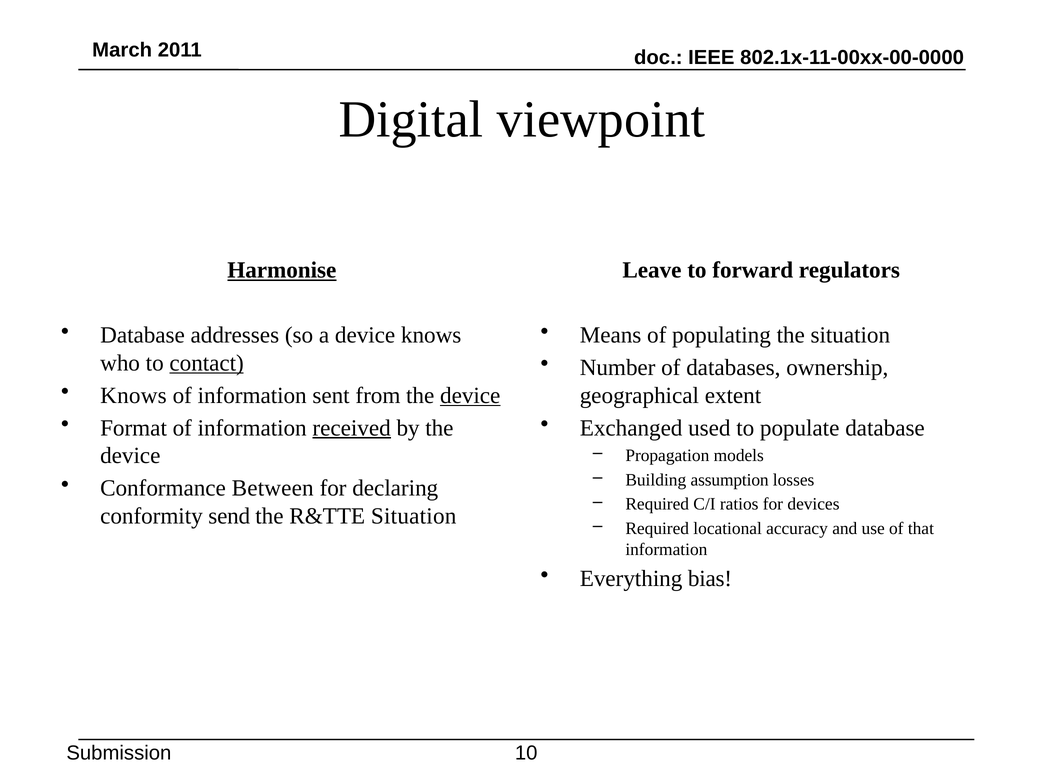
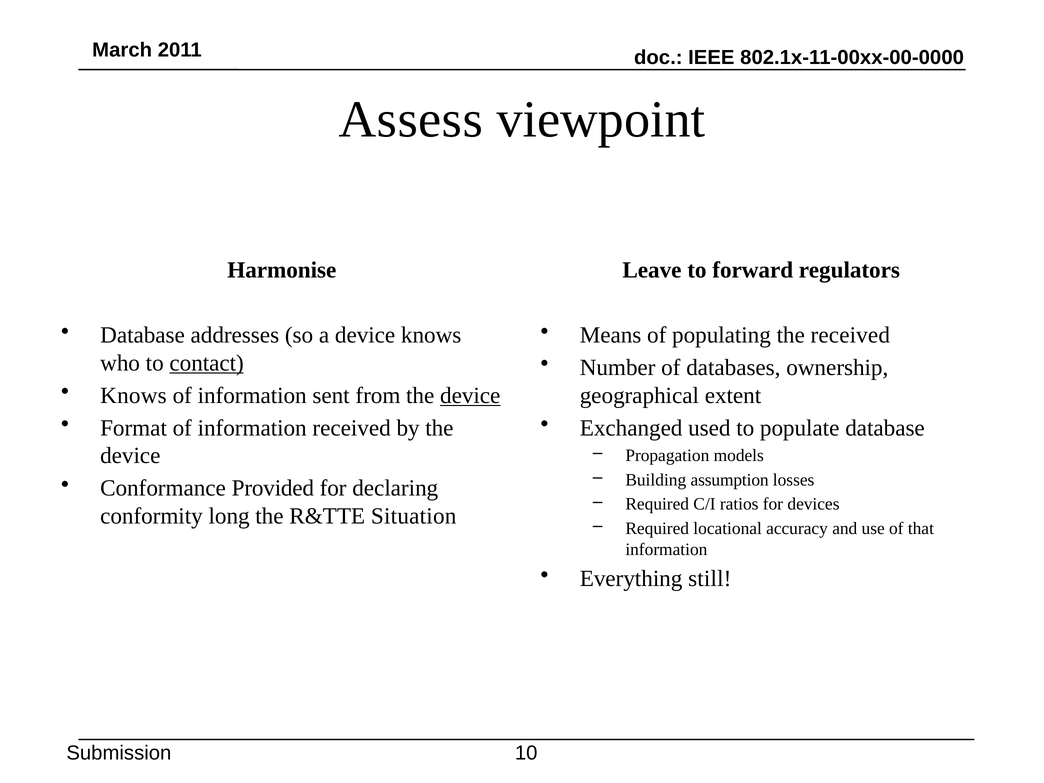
Digital: Digital -> Assess (411, 119)
Harmonise underline: present -> none (282, 270)
the situation: situation -> received (850, 335)
received underline: present -> none (352, 428)
Between: Between -> Provided (273, 488)
send: send -> long (229, 516)
bias: bias -> still (710, 579)
